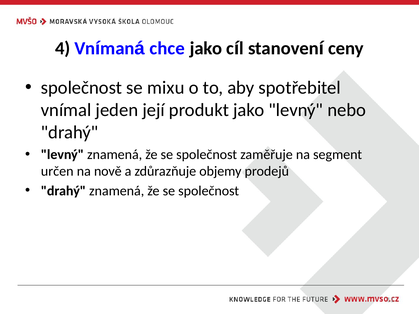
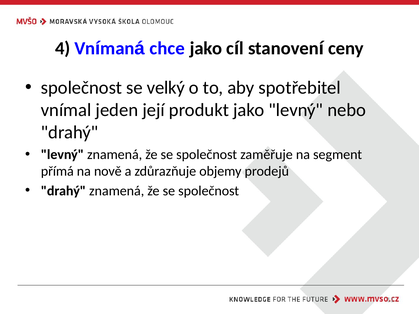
mixu: mixu -> velký (166, 88)
určen: určen -> přímá (57, 171)
